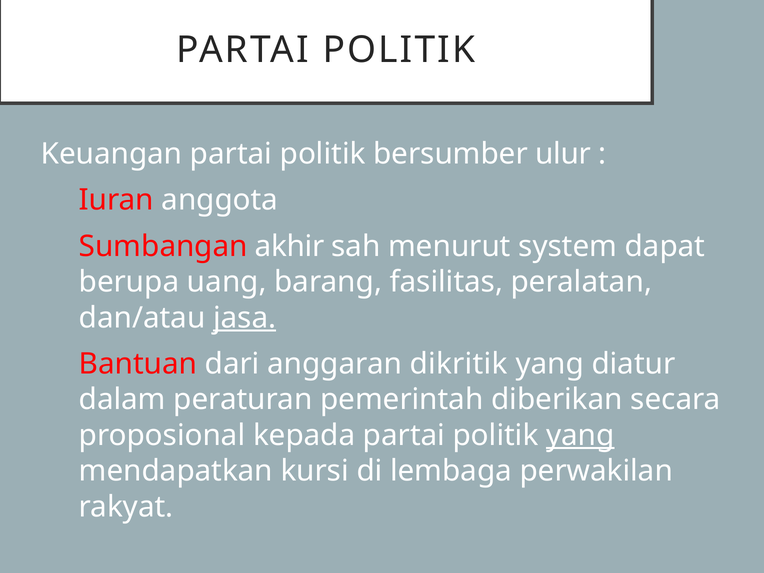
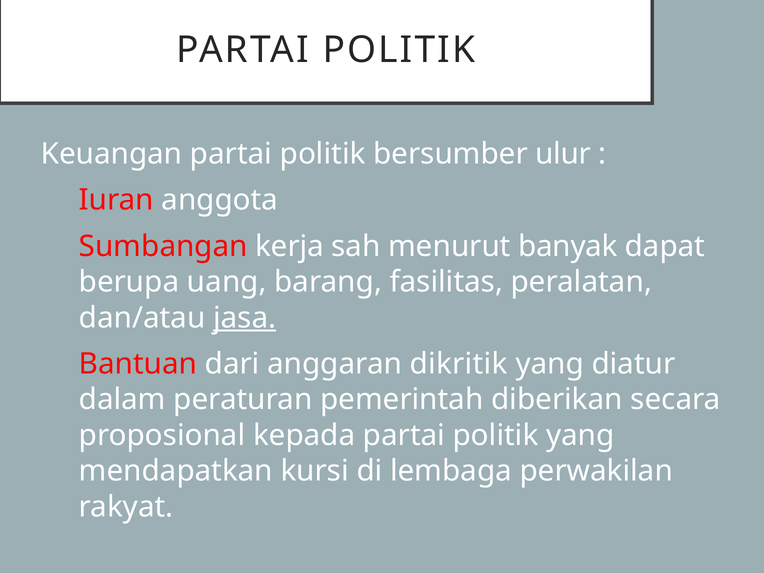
akhir: akhir -> kerja (290, 246)
system: system -> banyak (568, 246)
yang underline: present -> none (580, 435)
